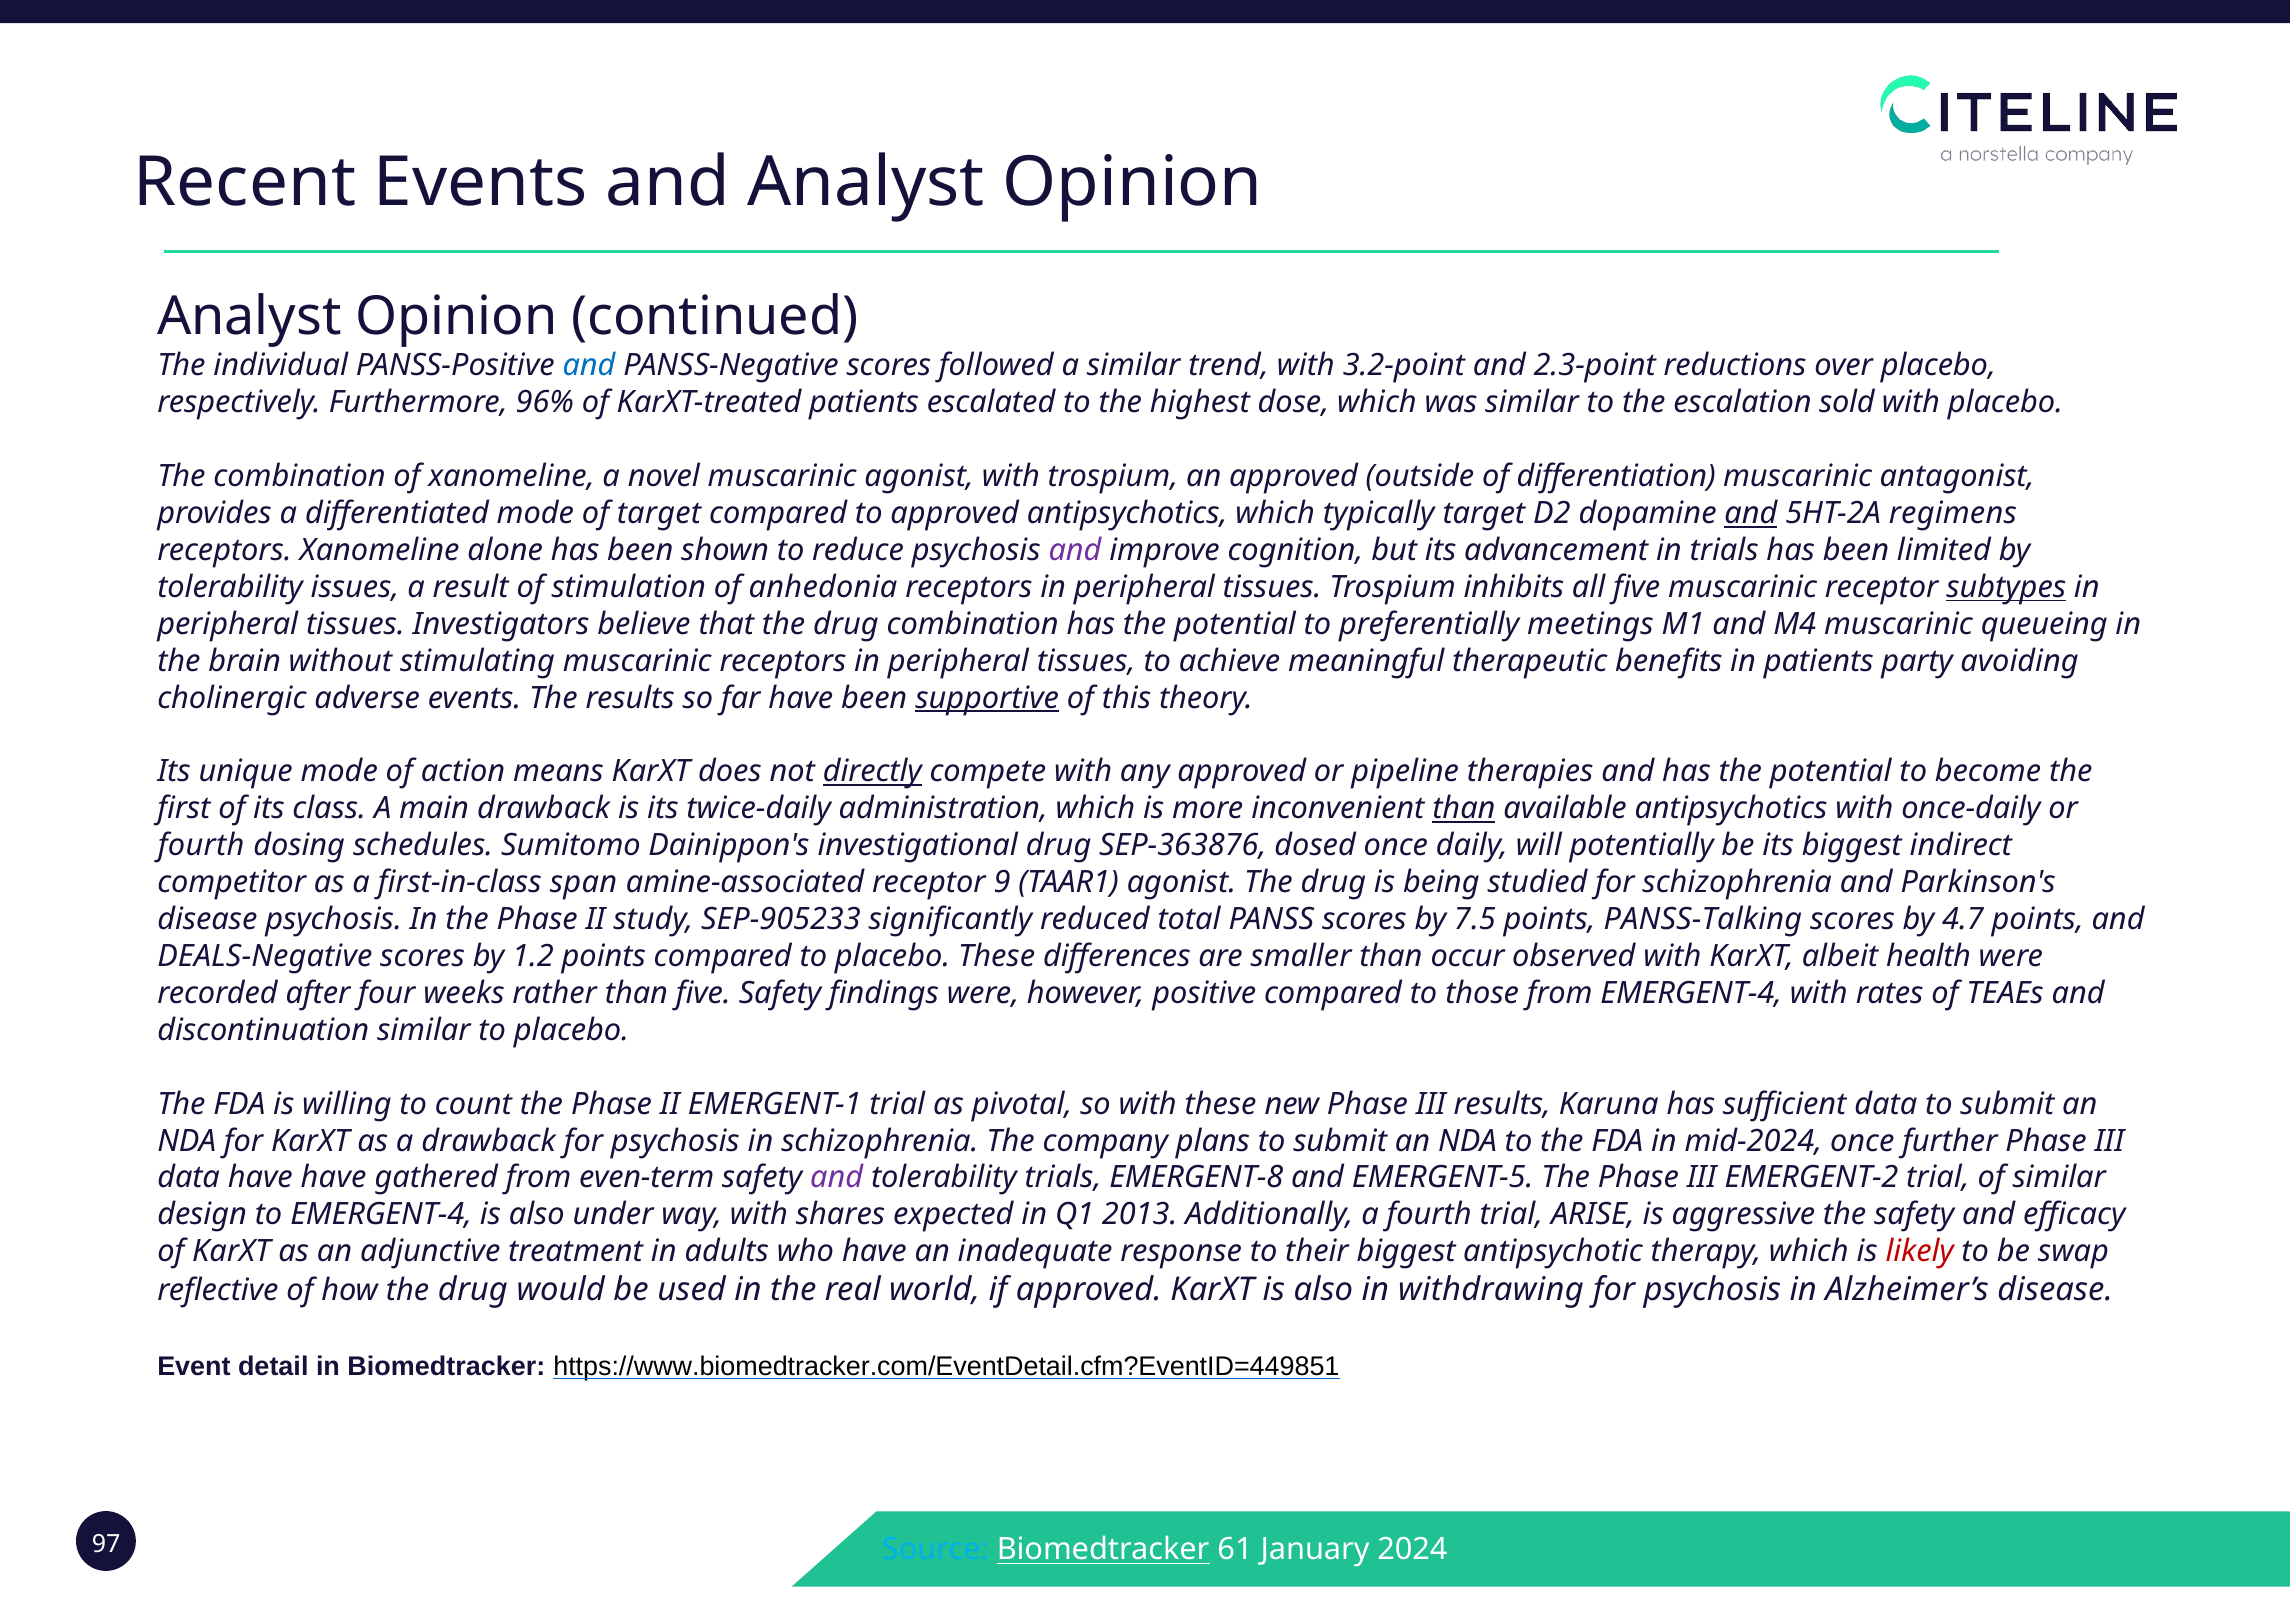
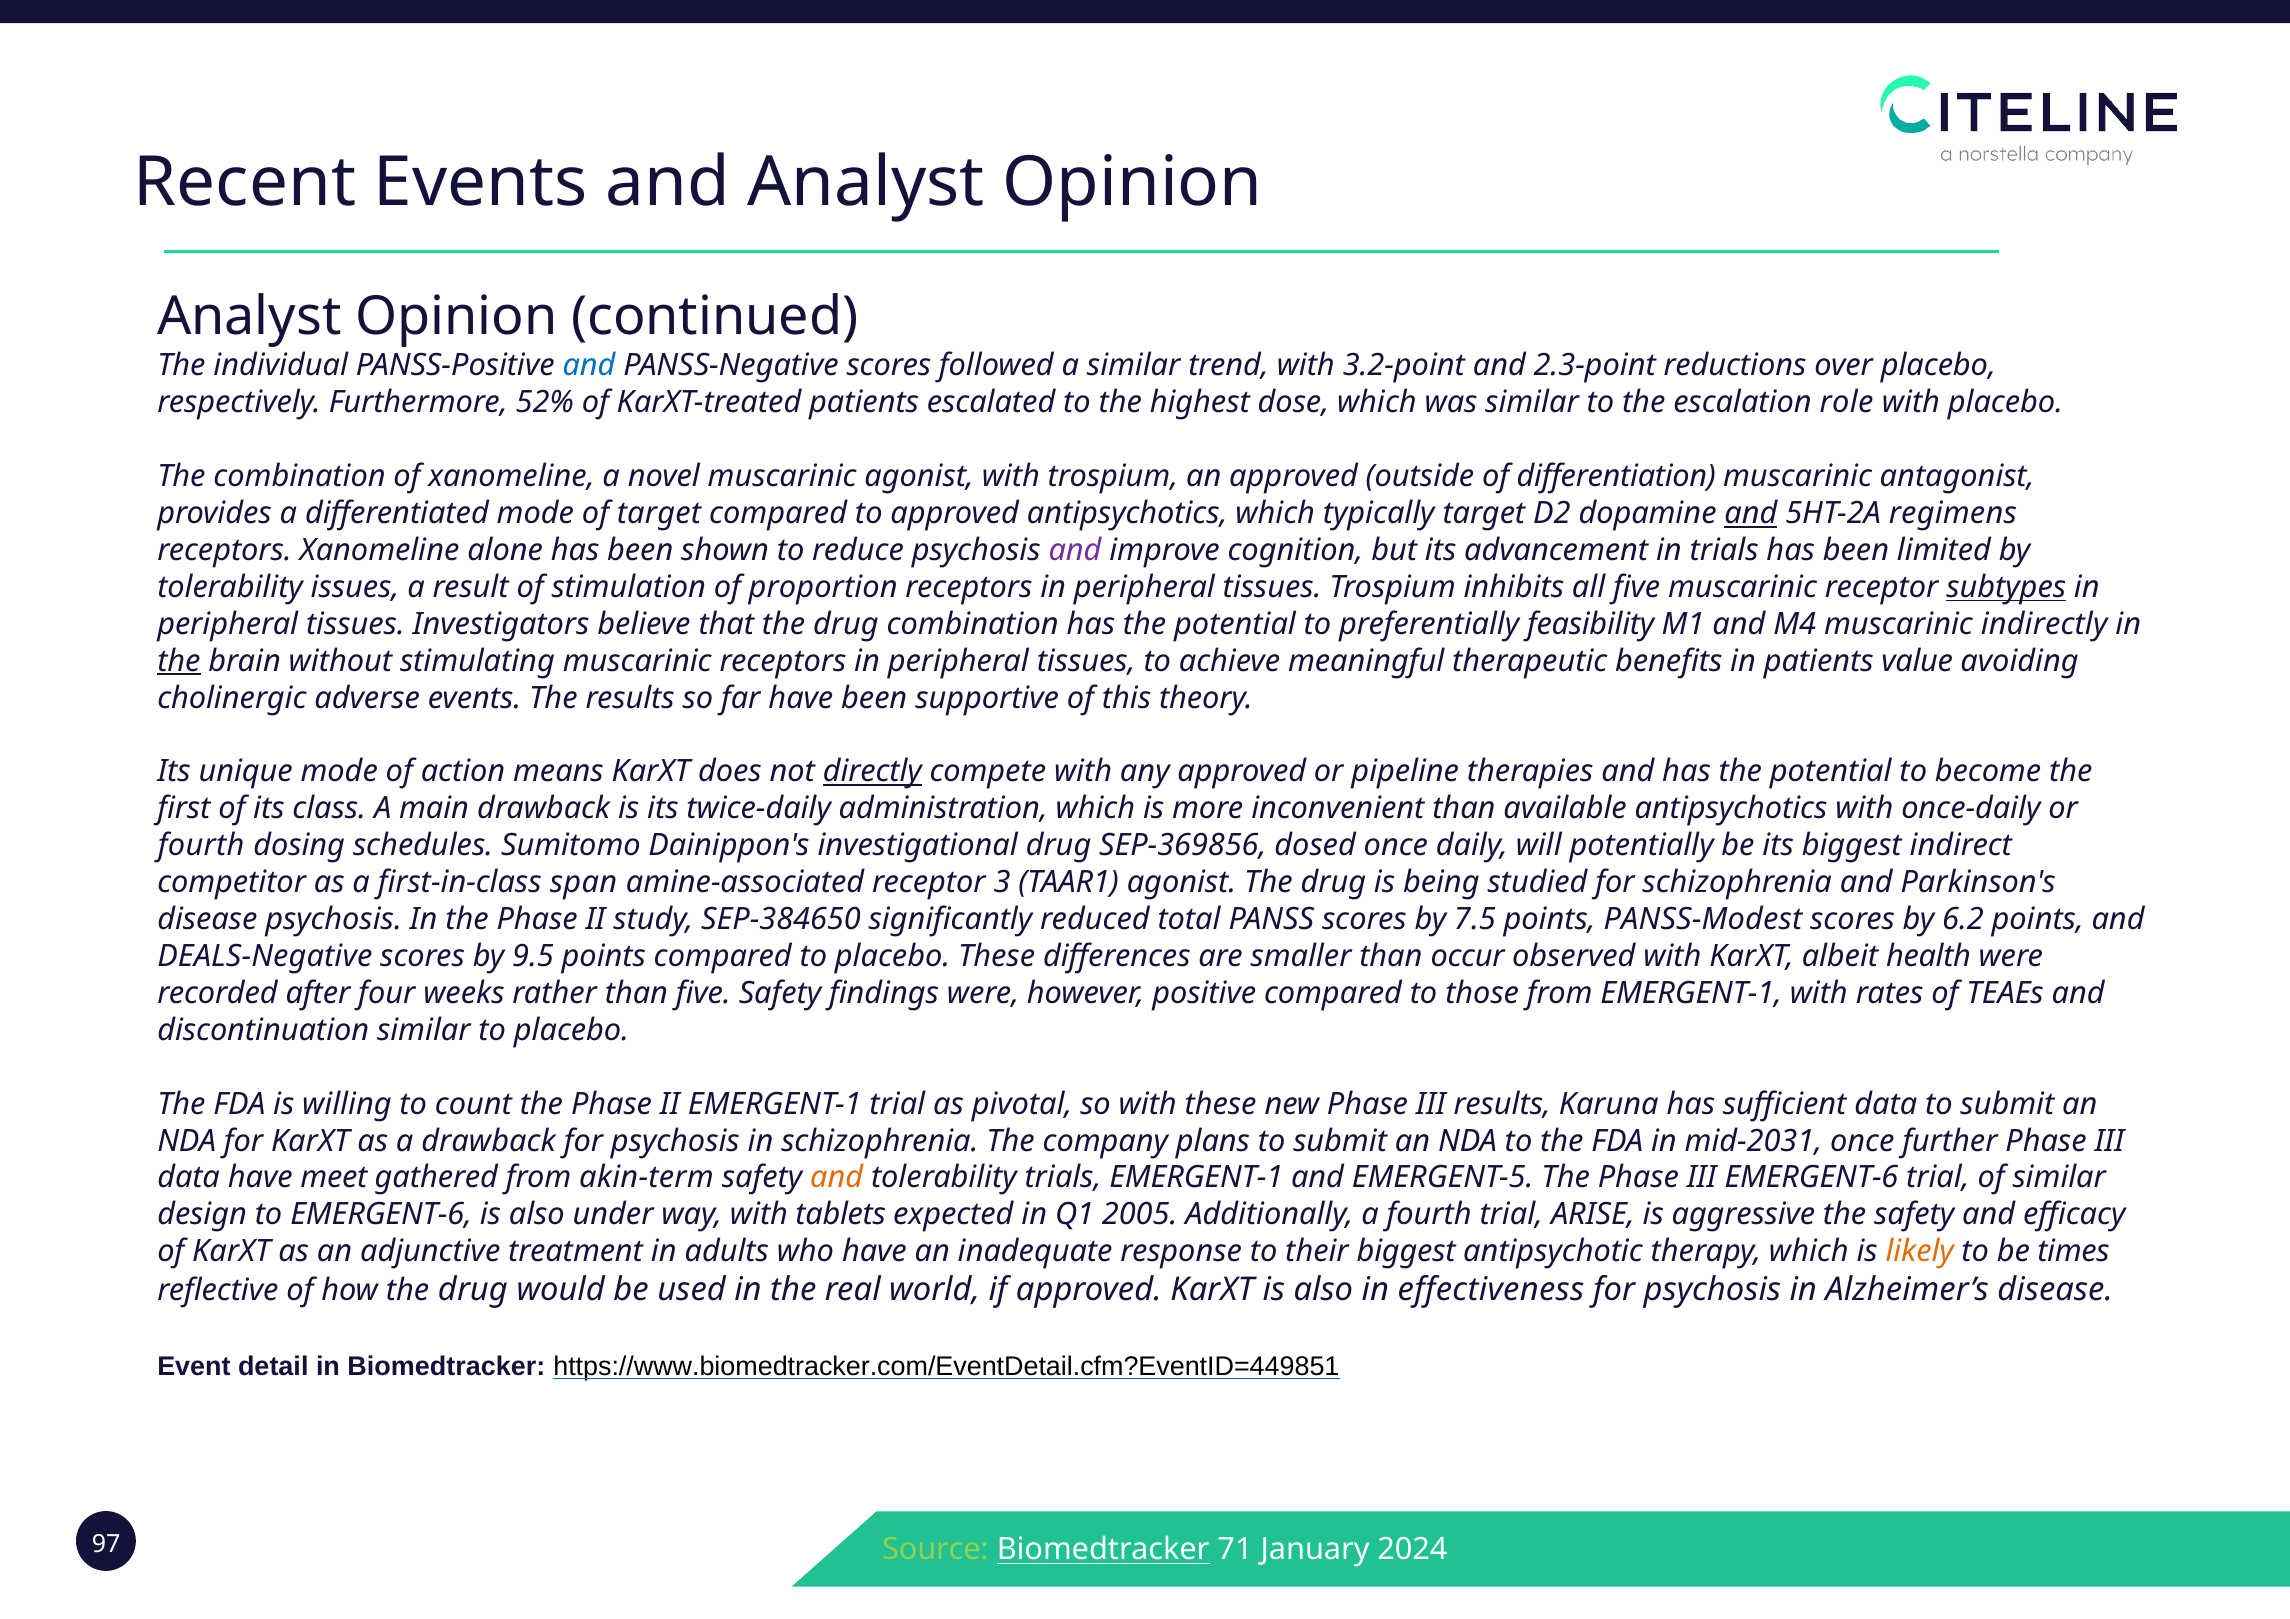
96%: 96% -> 52% (545, 403)
sold: sold -> role (1847, 403)
anhedonia: anhedonia -> proportion (823, 587)
meetings: meetings -> feasibility (1591, 624)
queueing: queueing -> indirectly (2044, 624)
the underline: none -> present (179, 661)
party: party -> value (1917, 661)
supportive underline: present -> none (987, 698)
than underline: present -> none (1464, 809)
SEP-363876: SEP-363876 -> SEP-369856 (1183, 846)
9: 9 -> 3 (1002, 883)
SEP-905233: SEP-905233 -> SEP-384650 (781, 920)
PANSS-Talking: PANSS-Talking -> PANSS-Modest (1703, 920)
4.7: 4.7 -> 6.2 (1963, 920)
1.2: 1.2 -> 9.5 (533, 957)
from EMERGENT-4: EMERGENT-4 -> EMERGENT-1 (1691, 993)
mid-2024: mid-2024 -> mid-2031 (1753, 1141)
have have: have -> meet (334, 1178)
even-term: even-term -> akin-term (646, 1178)
and colour: purple -> orange (837, 1178)
trials EMERGENT-8: EMERGENT-8 -> EMERGENT-1 (1196, 1178)
III EMERGENT-2: EMERGENT-2 -> EMERGENT-6 (1811, 1178)
to EMERGENT-4: EMERGENT-4 -> EMERGENT-6 (381, 1215)
shares: shares -> tablets (841, 1215)
2013: 2013 -> 2005 (1140, 1215)
likely colour: red -> orange (1920, 1252)
swap: swap -> times (2074, 1252)
withdrawing: withdrawing -> effectiveness (1491, 1290)
Source colour: light blue -> light green (935, 1550)
61: 61 -> 71 (1235, 1550)
